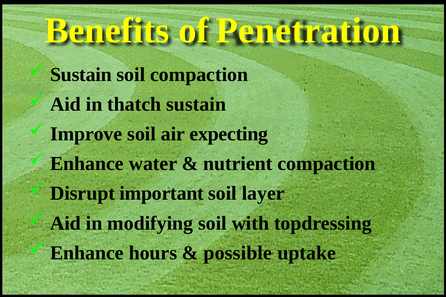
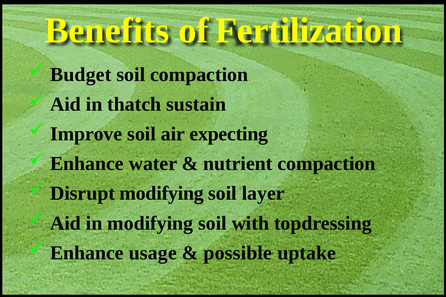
Penetration: Penetration -> Fertilization (309, 31)
Sustain: Sustain -> Budget (81, 75)
Disrupt important: important -> modifying (162, 194)
hours: hours -> usage (153, 253)
